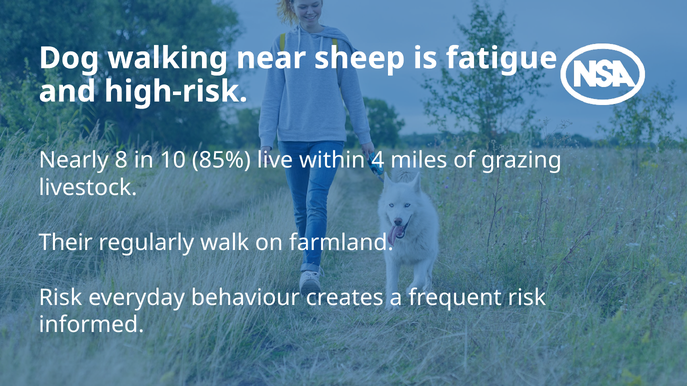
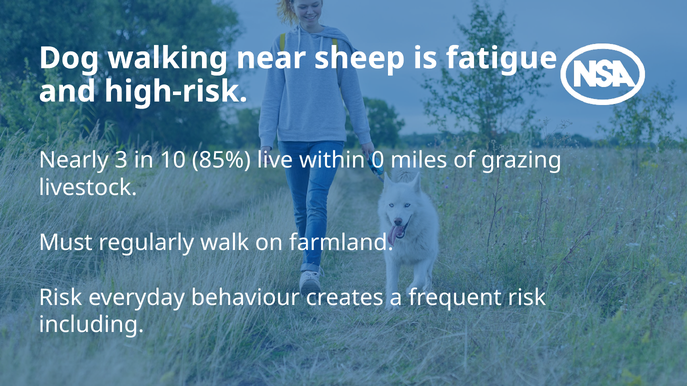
8: 8 -> 3 (121, 160)
4: 4 -> 0 (378, 160)
Their: Their -> Must (66, 243)
informed: informed -> including (91, 325)
